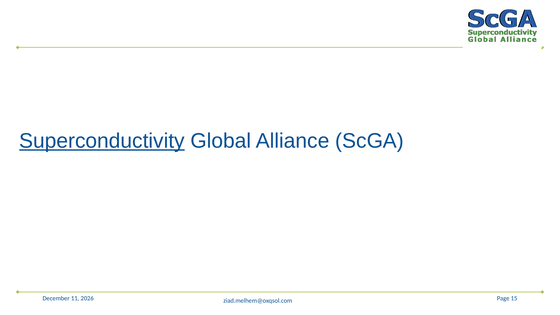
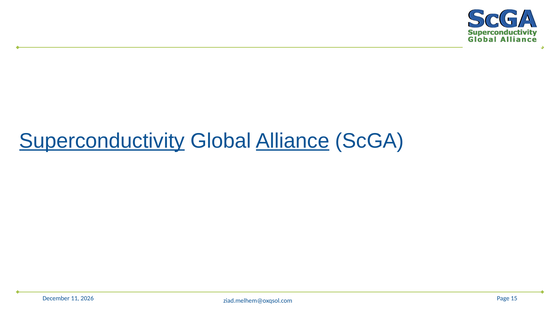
Alliance underline: none -> present (293, 141)
